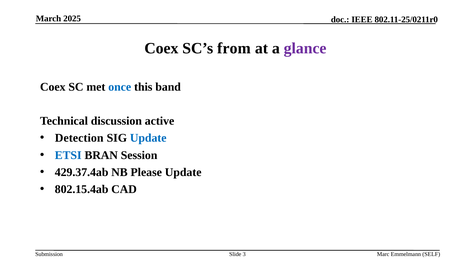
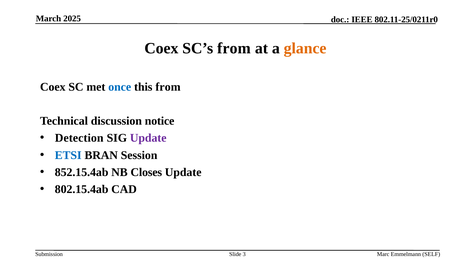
glance colour: purple -> orange (305, 48)
this band: band -> from (168, 87)
active: active -> notice (160, 121)
Update colour: blue -> purple (148, 138)
429.37.4ab: 429.37.4ab -> 852.15.4ab (82, 172)
Please: Please -> Closes (146, 172)
